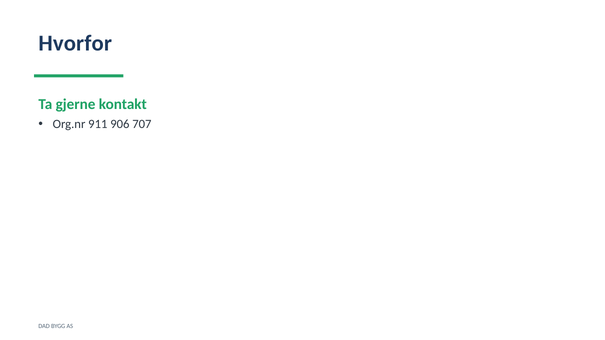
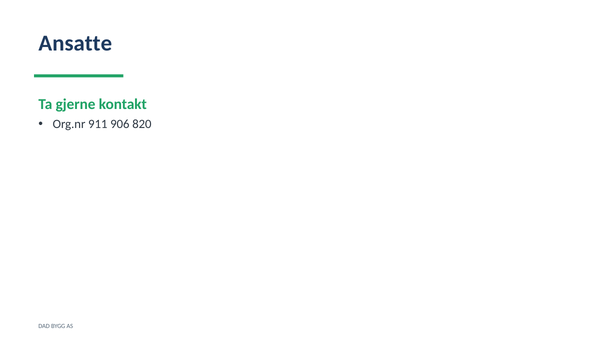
Hvorfor: Hvorfor -> Ansatte (75, 43)
707: 707 -> 820 (142, 124)
